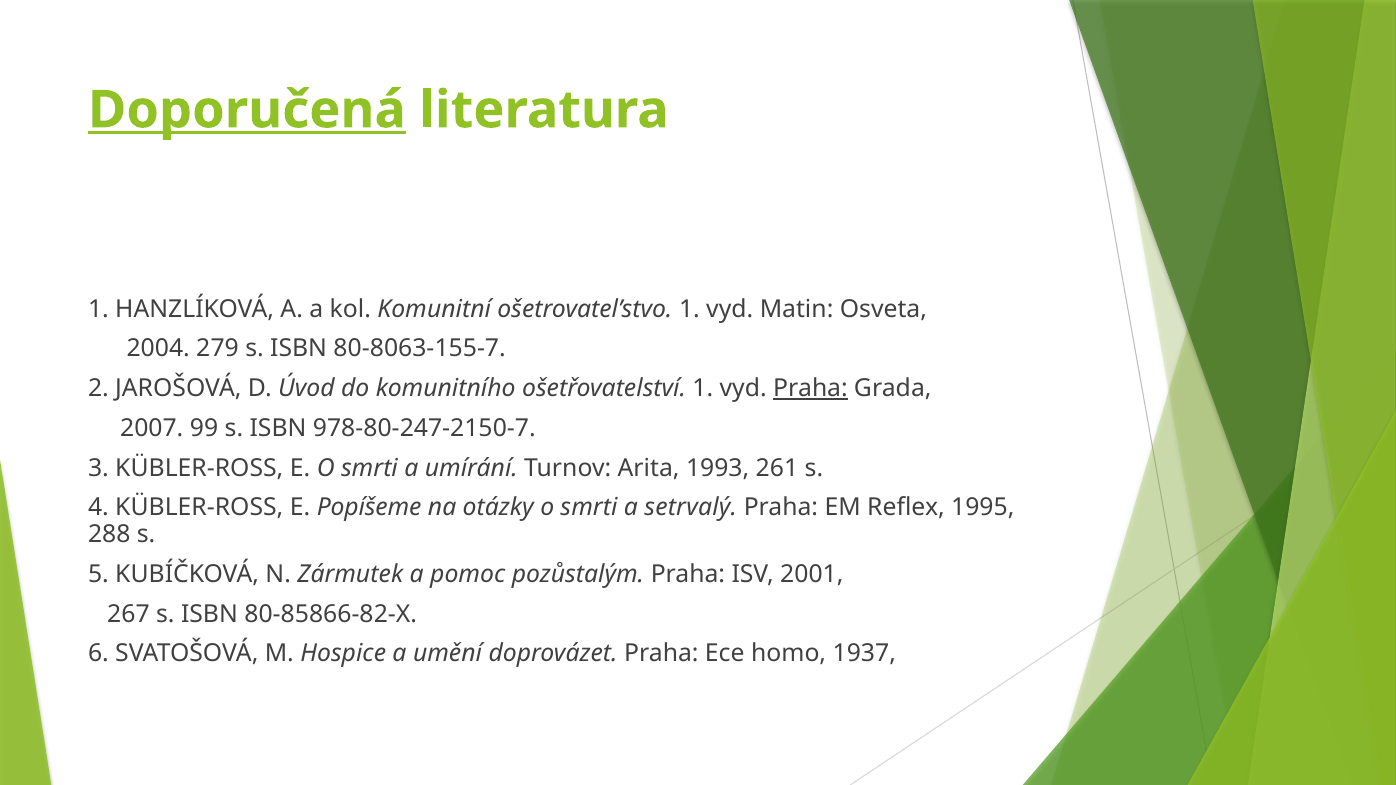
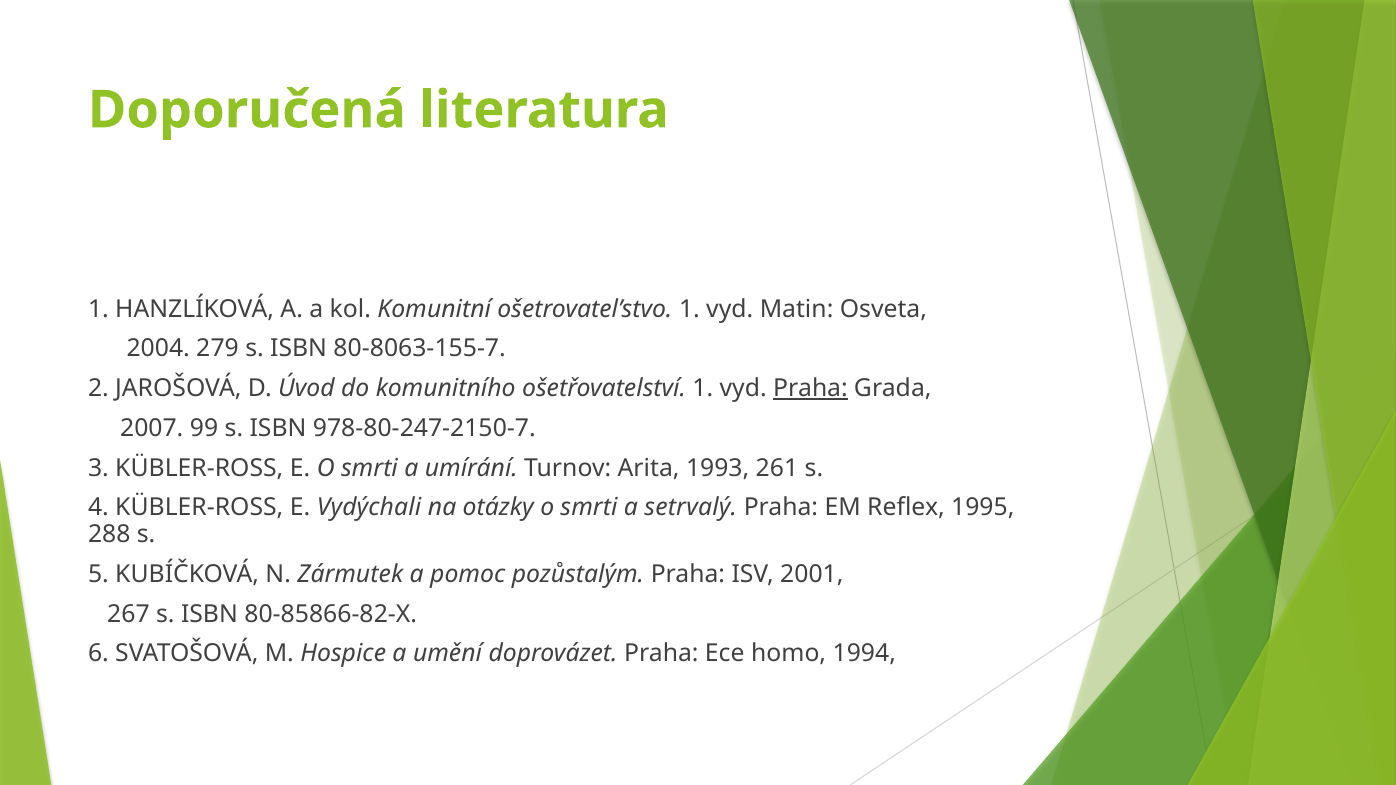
Doporučená underline: present -> none (247, 110)
Popíšeme: Popíšeme -> Vydýchali (369, 508)
1937: 1937 -> 1994 (864, 654)
